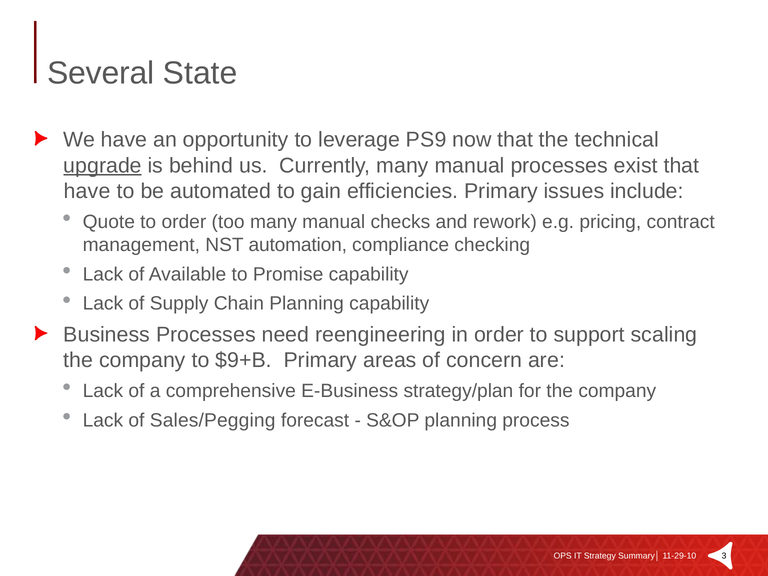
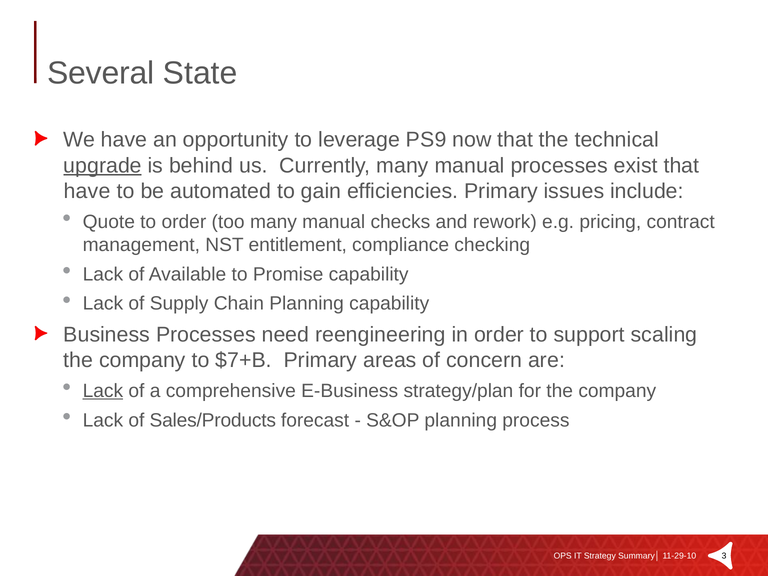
automation: automation -> entitlement (298, 245)
$9+B: $9+B -> $7+B (244, 360)
Lack underline: none -> present (103, 391)
Sales/Pegging: Sales/Pegging -> Sales/Products (213, 420)
